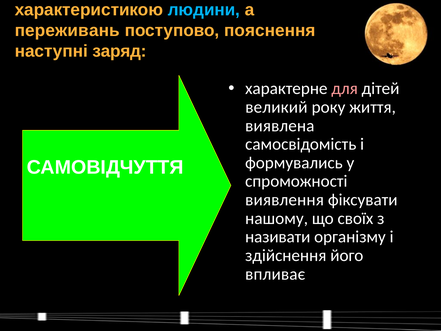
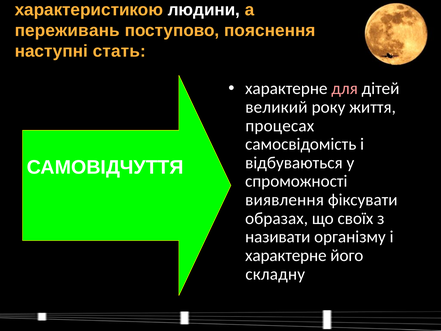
людини colour: light blue -> white (204, 10)
заряд: заряд -> стать (119, 51)
виявлена: виявлена -> процесах (280, 126)
формувались: формувались -> відбуваються (294, 163)
нашому: нашому -> образах (277, 218)
здійснення: здійснення -> характерне (286, 255)
впливає: впливає -> складну (275, 274)
